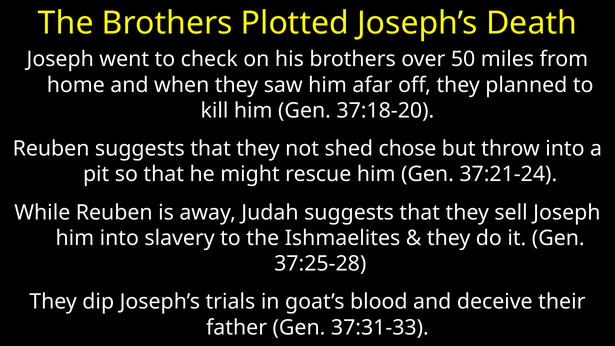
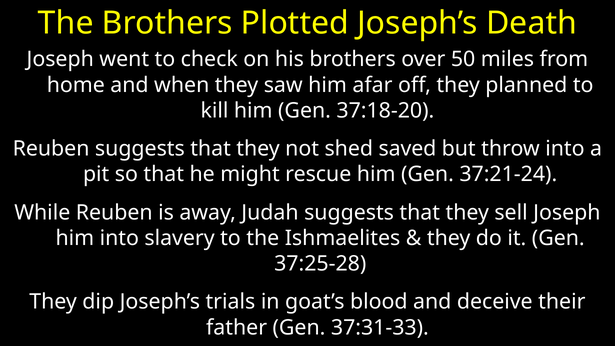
chose: chose -> saved (407, 149)
